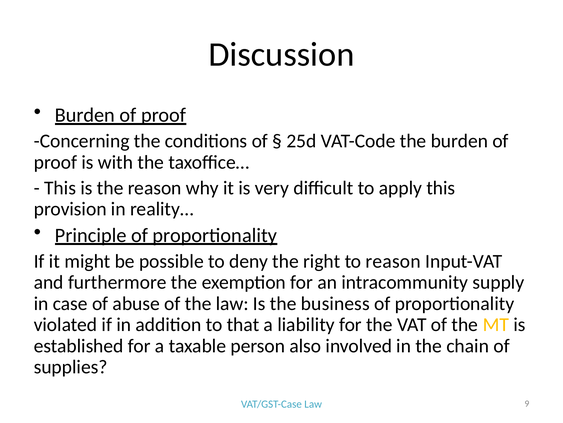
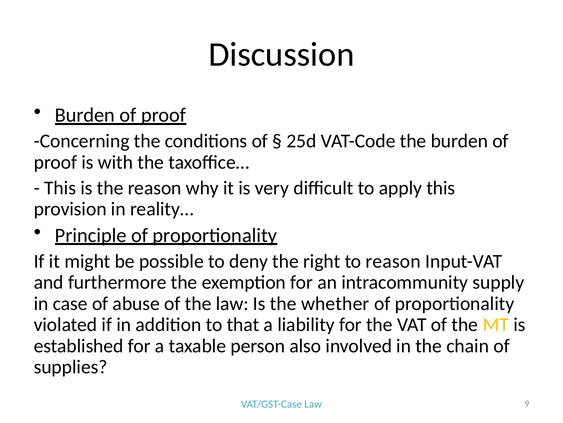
business: business -> whether (335, 303)
